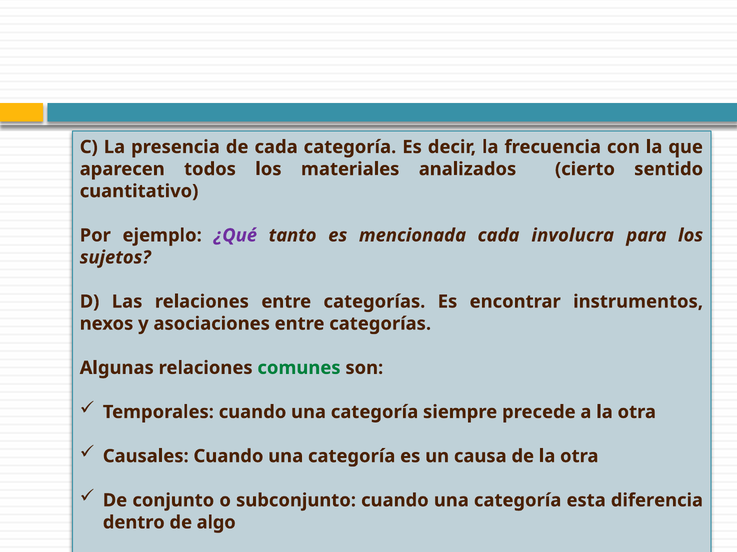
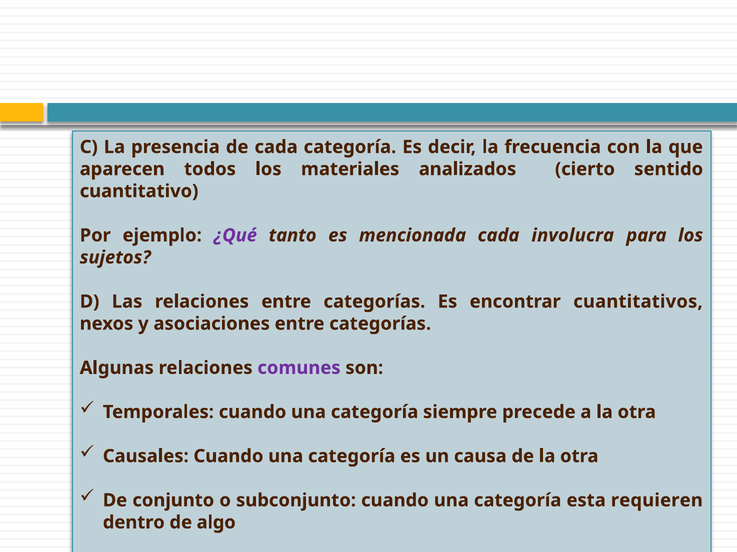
instrumentos: instrumentos -> cuantitativos (638, 302)
comunes colour: green -> purple (299, 368)
diferencia: diferencia -> requieren (657, 501)
